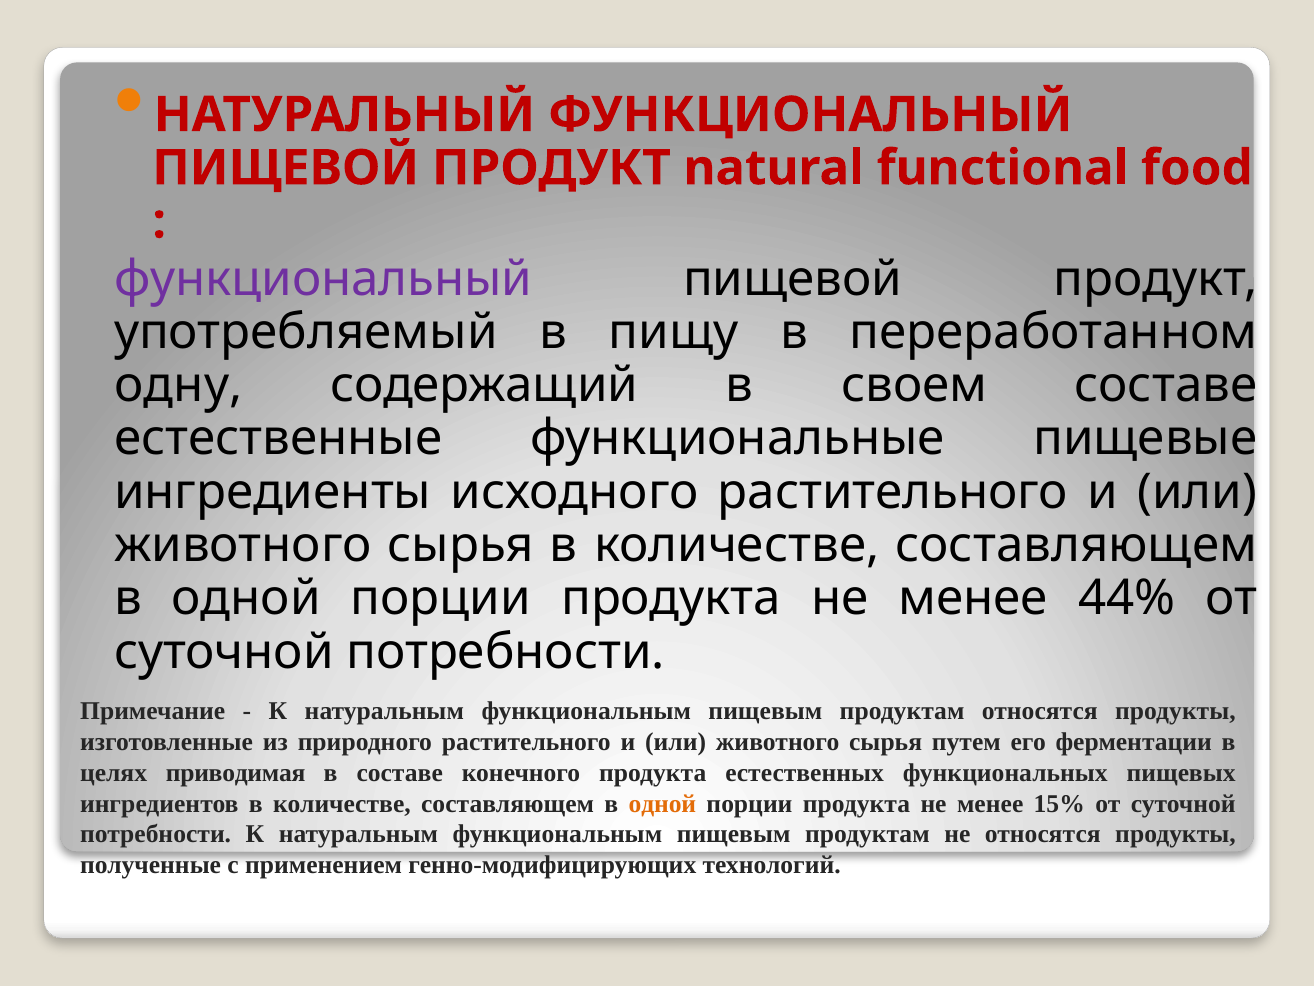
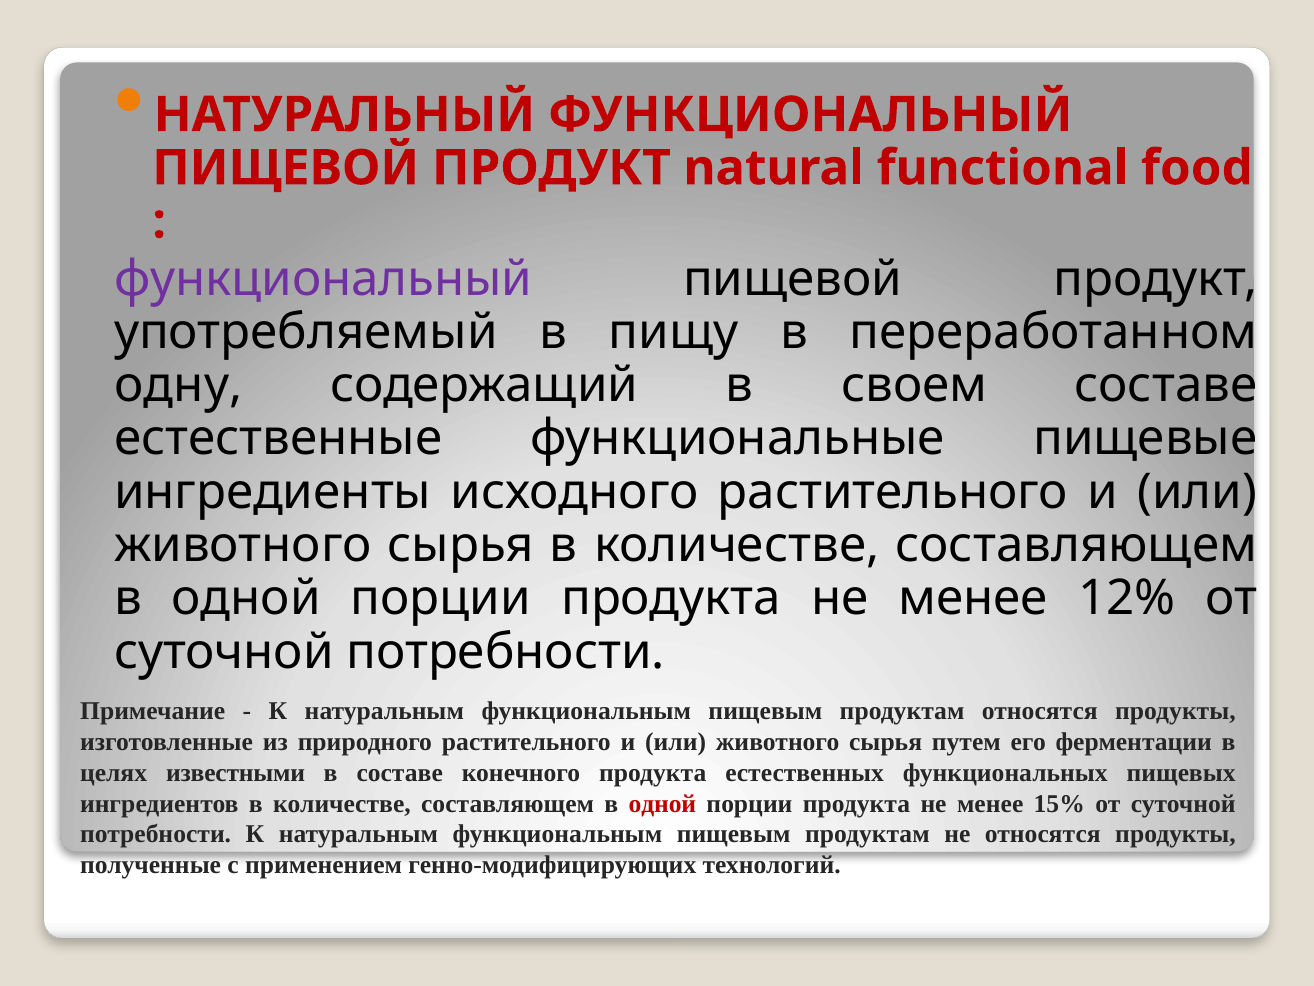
44%: 44% -> 12% (1127, 598)
приводимая: приводимая -> известными (236, 773)
одной colour: orange -> red (662, 803)
